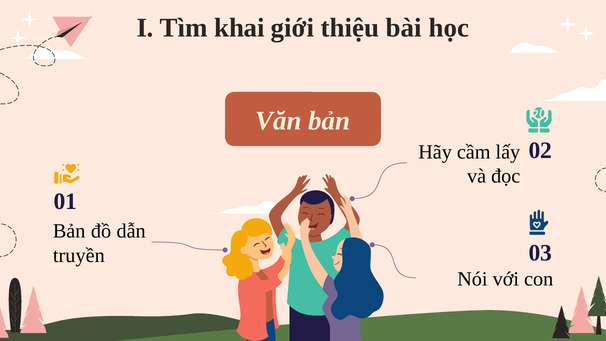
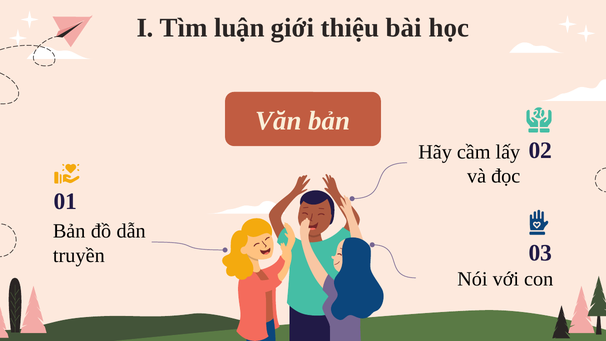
khai: khai -> luận (239, 28)
